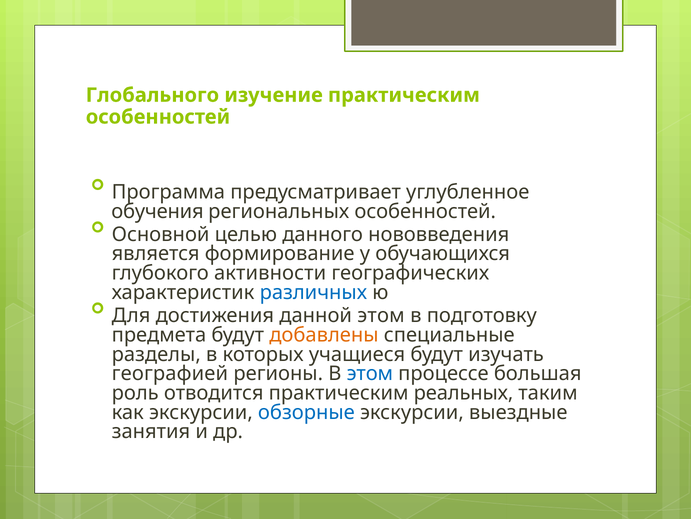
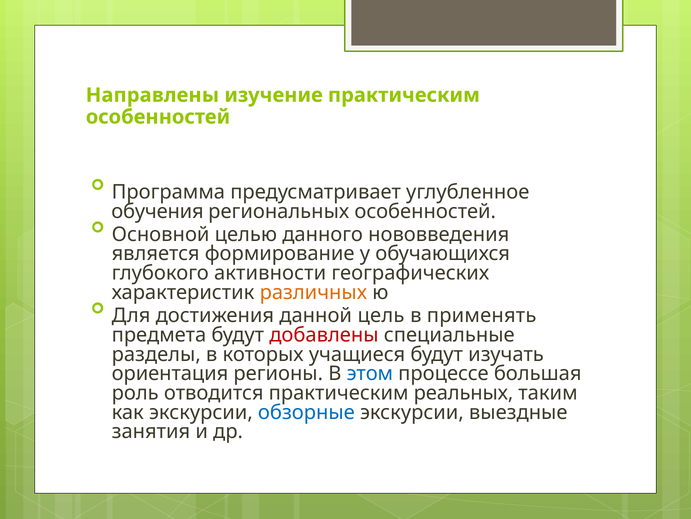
Глобального: Глобального -> Направлены (152, 95)
различных colour: blue -> orange (313, 292)
данной этом: этом -> цель (381, 315)
подготовку: подготовку -> применять (482, 315)
добавлены colour: orange -> red (324, 334)
географией: географией -> ориентация (170, 373)
